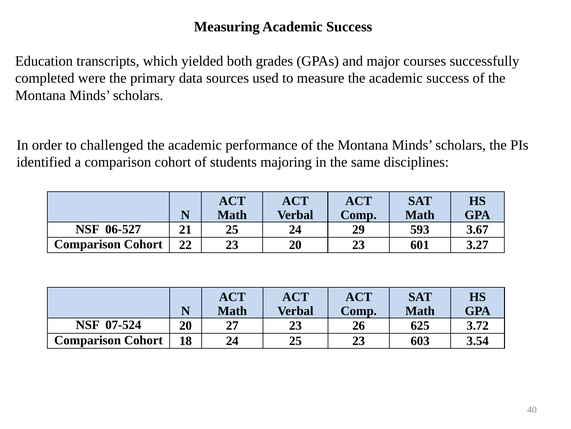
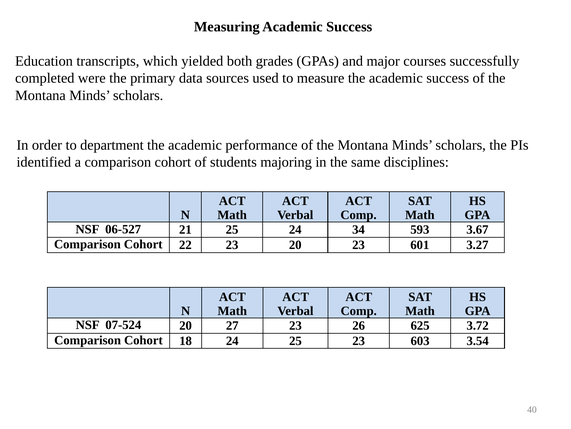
challenged: challenged -> department (112, 145)
29: 29 -> 34 (358, 229)
